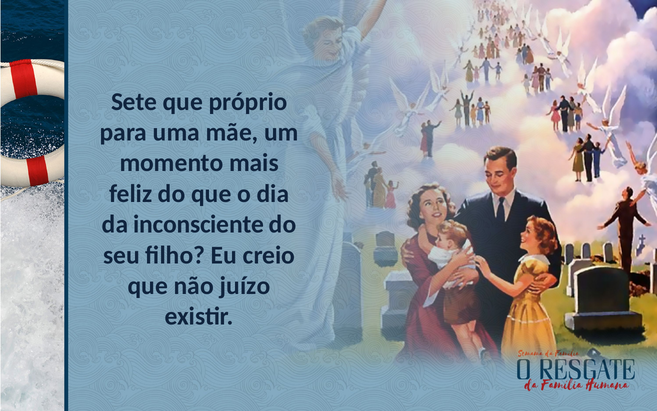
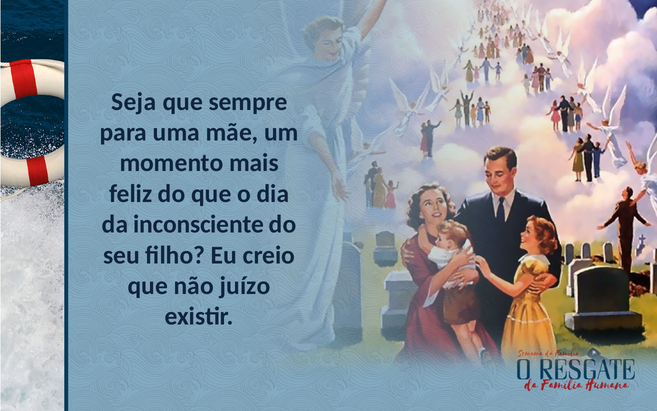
Sete: Sete -> Seja (134, 101)
próprio: próprio -> sempre (248, 101)
